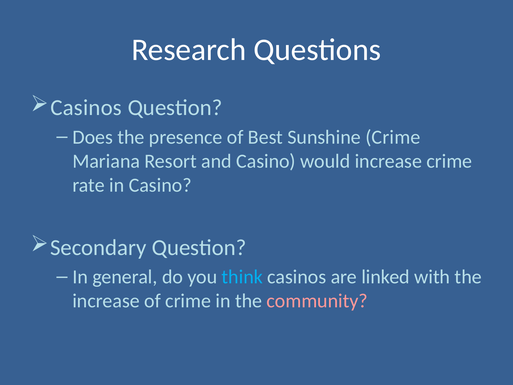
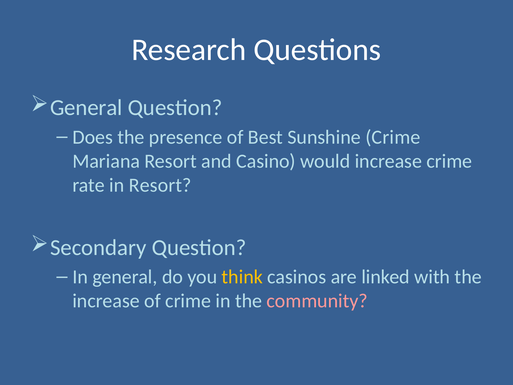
Casinos: Casinos -> General (86, 108)
in Casino: Casino -> Resort (160, 185)
think colour: light blue -> yellow (242, 277)
